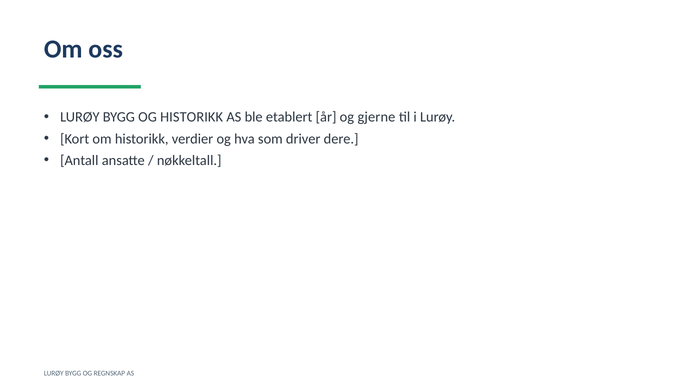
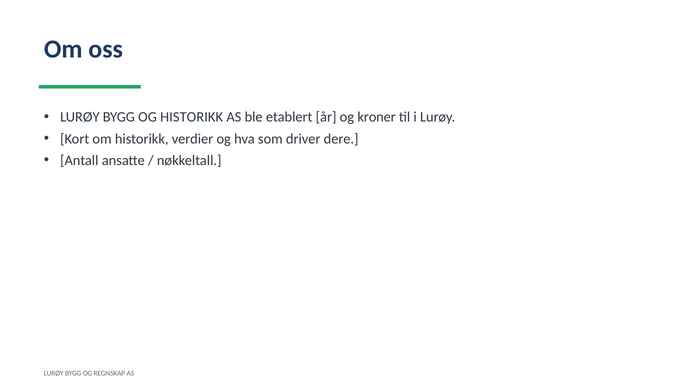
gjerne: gjerne -> kroner (377, 117)
